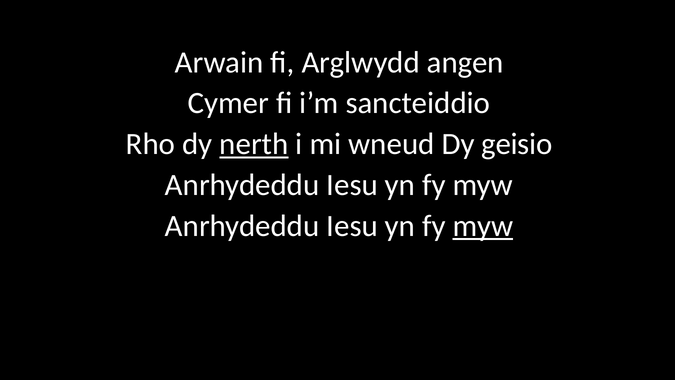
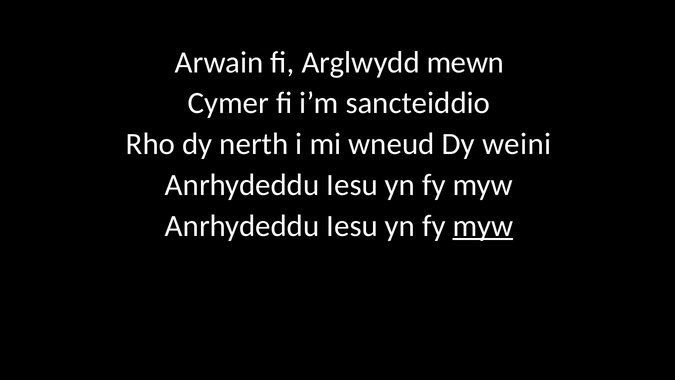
angen: angen -> mewn (465, 62)
nerth underline: present -> none (254, 144)
geisio: geisio -> weini (517, 144)
